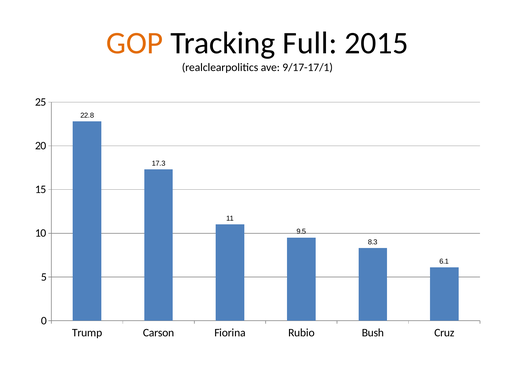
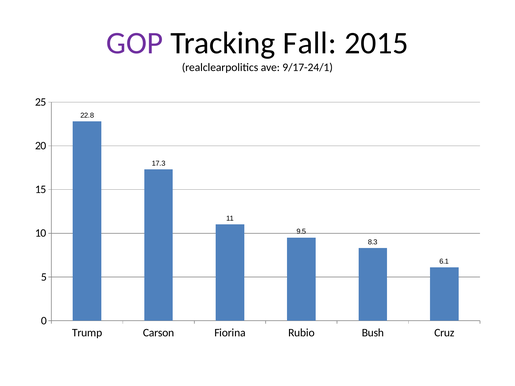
GOP colour: orange -> purple (135, 43)
Full: Full -> Fall (310, 43)
9/17-17/1: 9/17-17/1 -> 9/17-24/1 (308, 67)
